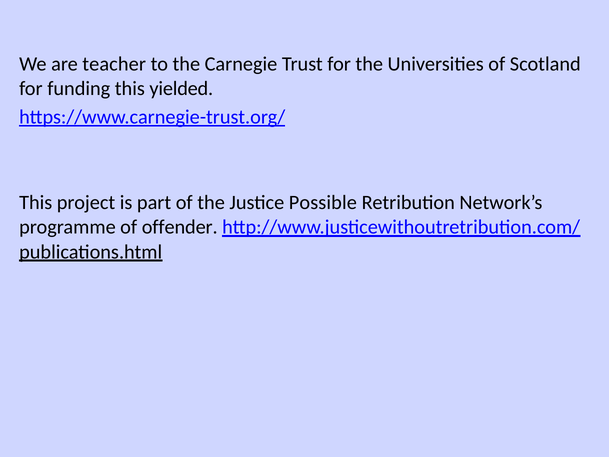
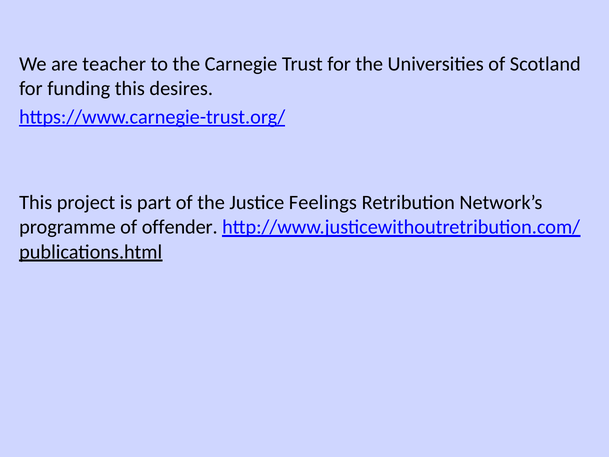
yielded: yielded -> desires (181, 89)
Possible: Possible -> Feelings (323, 203)
